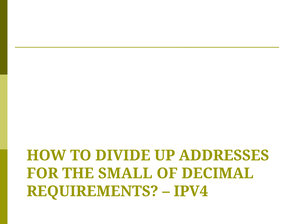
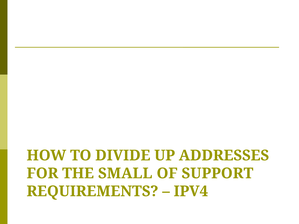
DECIMAL: DECIMAL -> SUPPORT (217, 174)
